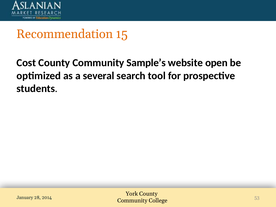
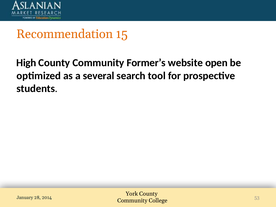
Cost: Cost -> High (26, 63)
Sample’s: Sample’s -> Former’s (146, 63)
